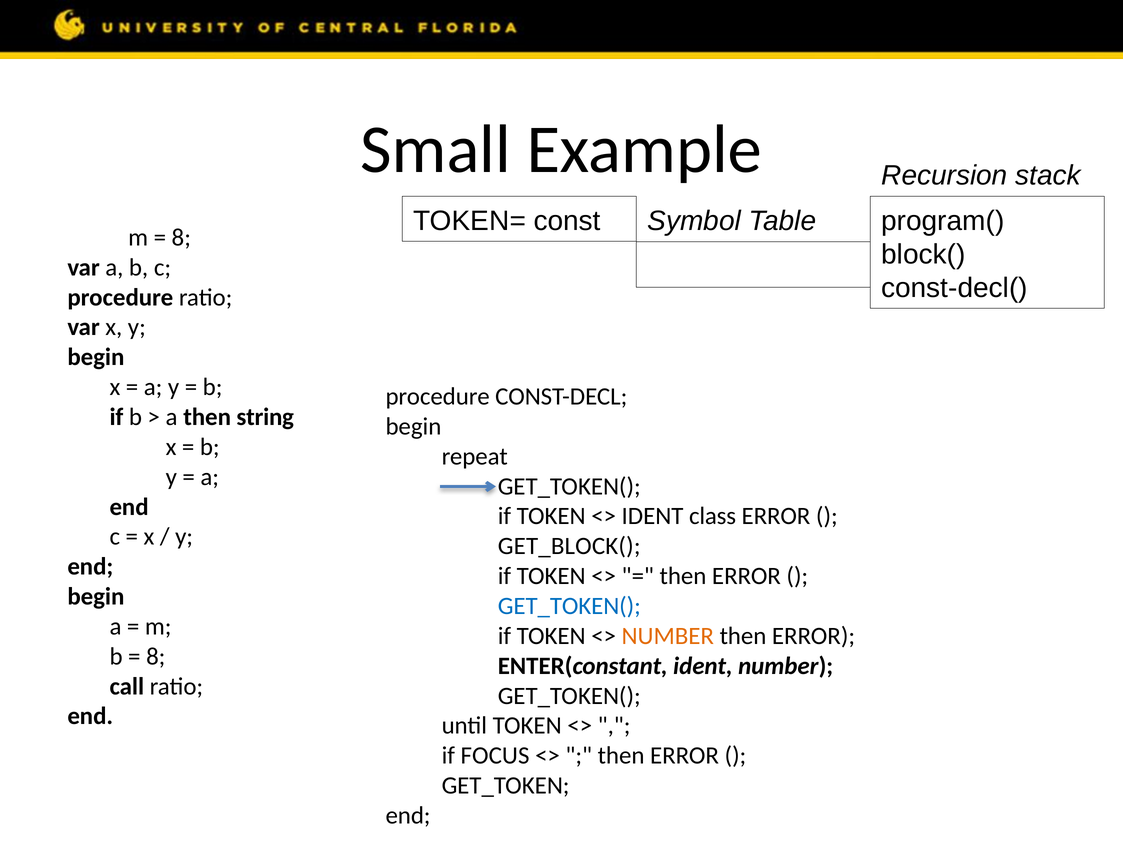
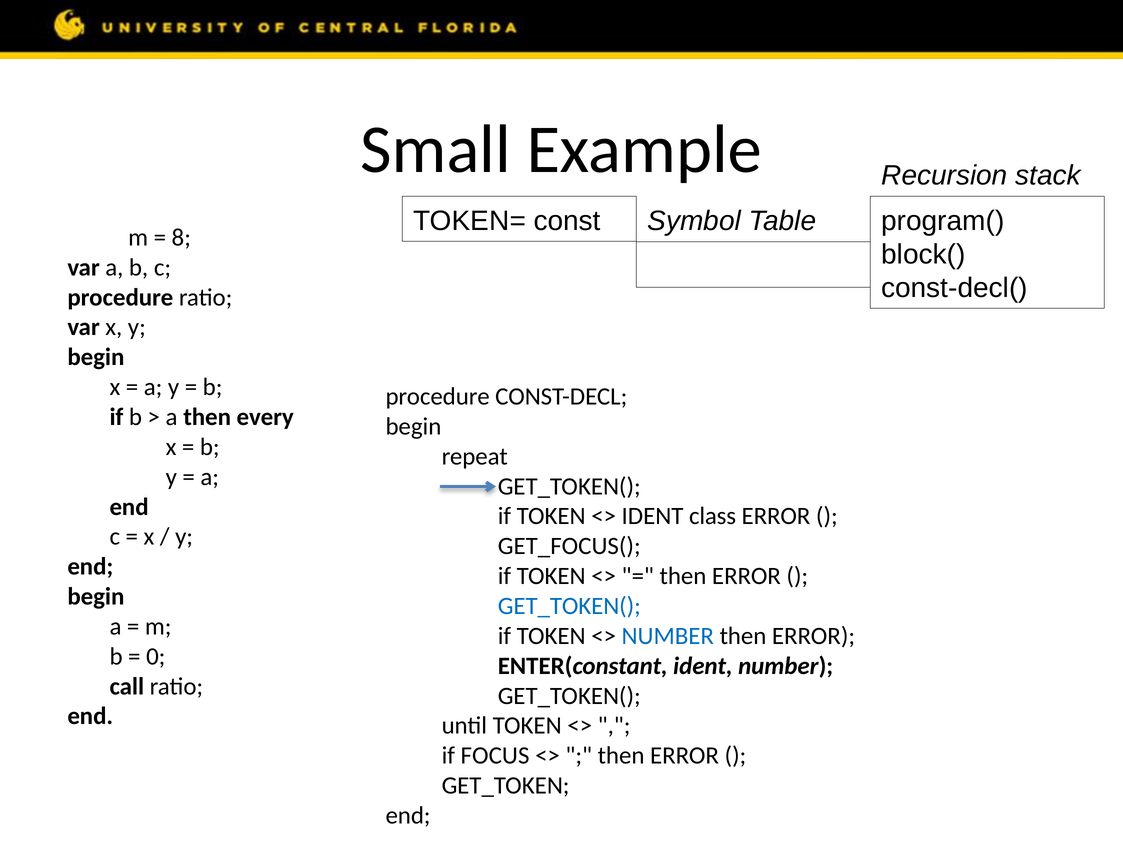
string: string -> every (265, 417)
GET_BLOCK(: GET_BLOCK( -> GET_FOCUS( (569, 546)
NUMBER colour: orange -> blue (668, 636)
8: 8 -> 0 (156, 657)
